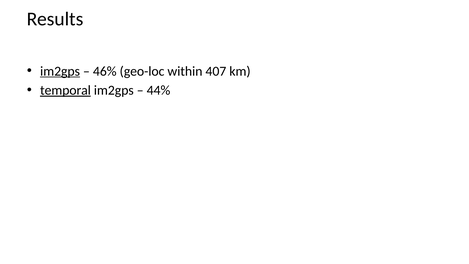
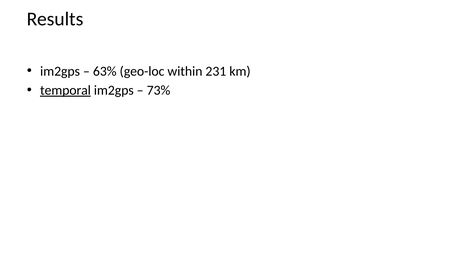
im2gps underline: present -> none (60, 71)
46%: 46% -> 63% (105, 71)
407: 407 -> 231 (216, 71)
44%: 44% -> 73% (158, 90)
